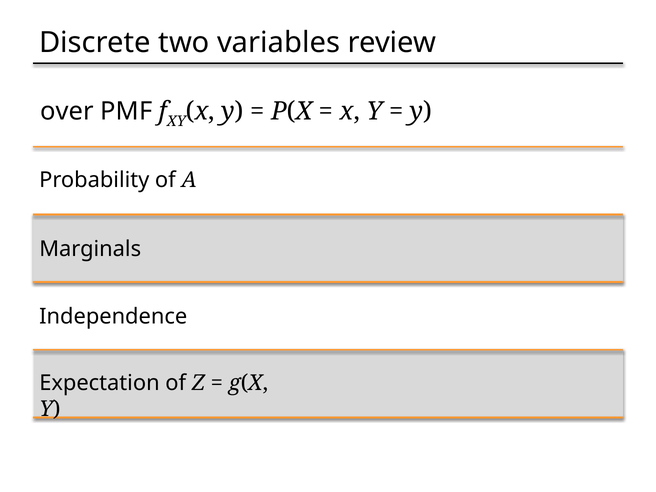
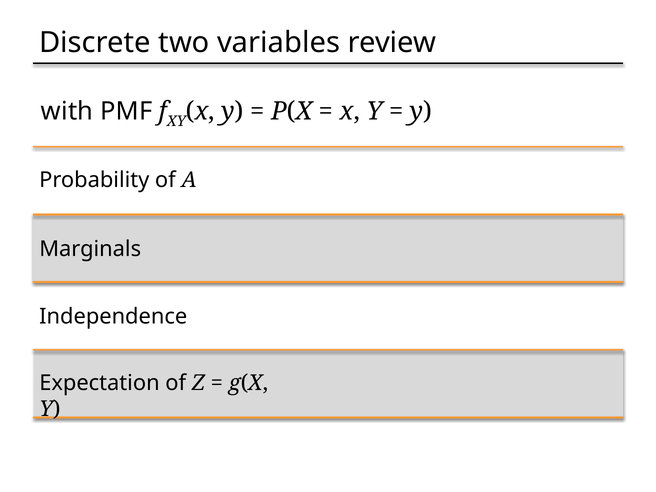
over: over -> with (67, 112)
